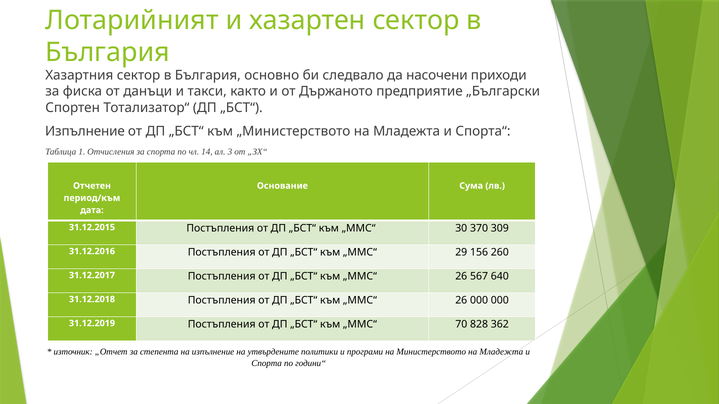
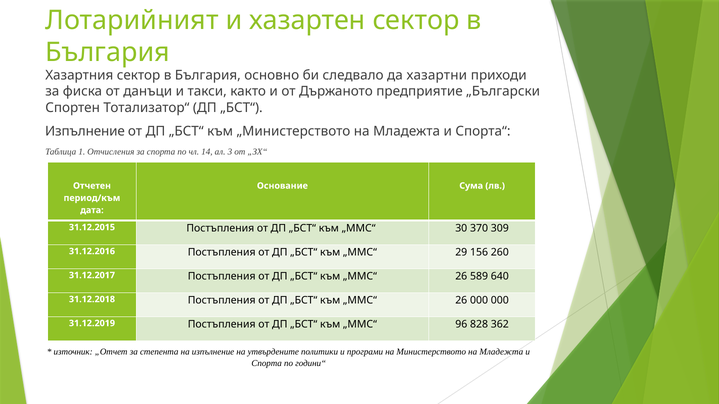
насочени: насочени -> хазартни (437, 75)
567: 567 -> 589 (479, 277)
70: 70 -> 96 (461, 325)
